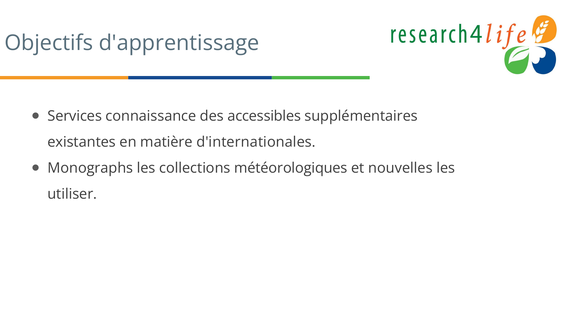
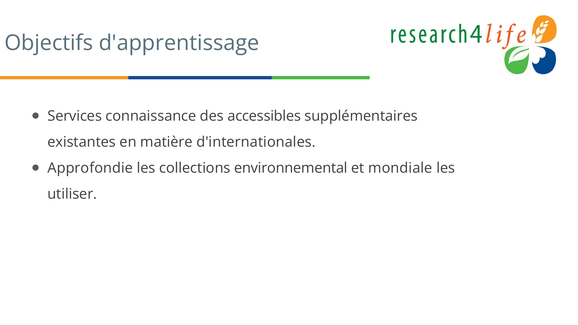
Monographs: Monographs -> Approfondie (90, 168)
météorologiques: météorologiques -> environnemental (291, 168)
nouvelles: nouvelles -> mondiale (400, 168)
